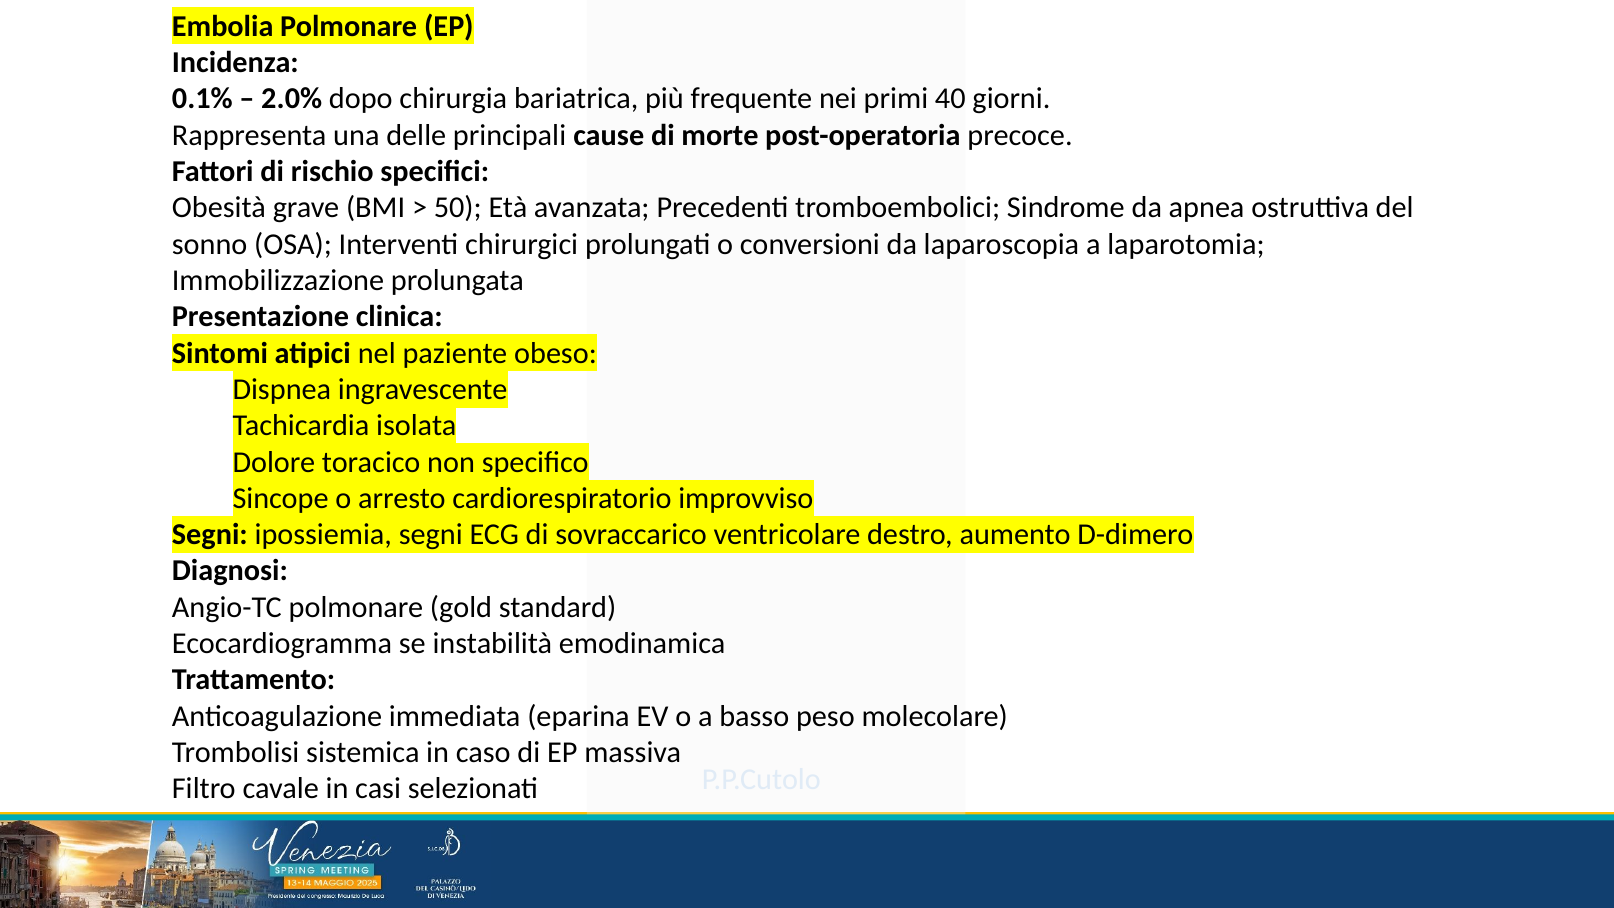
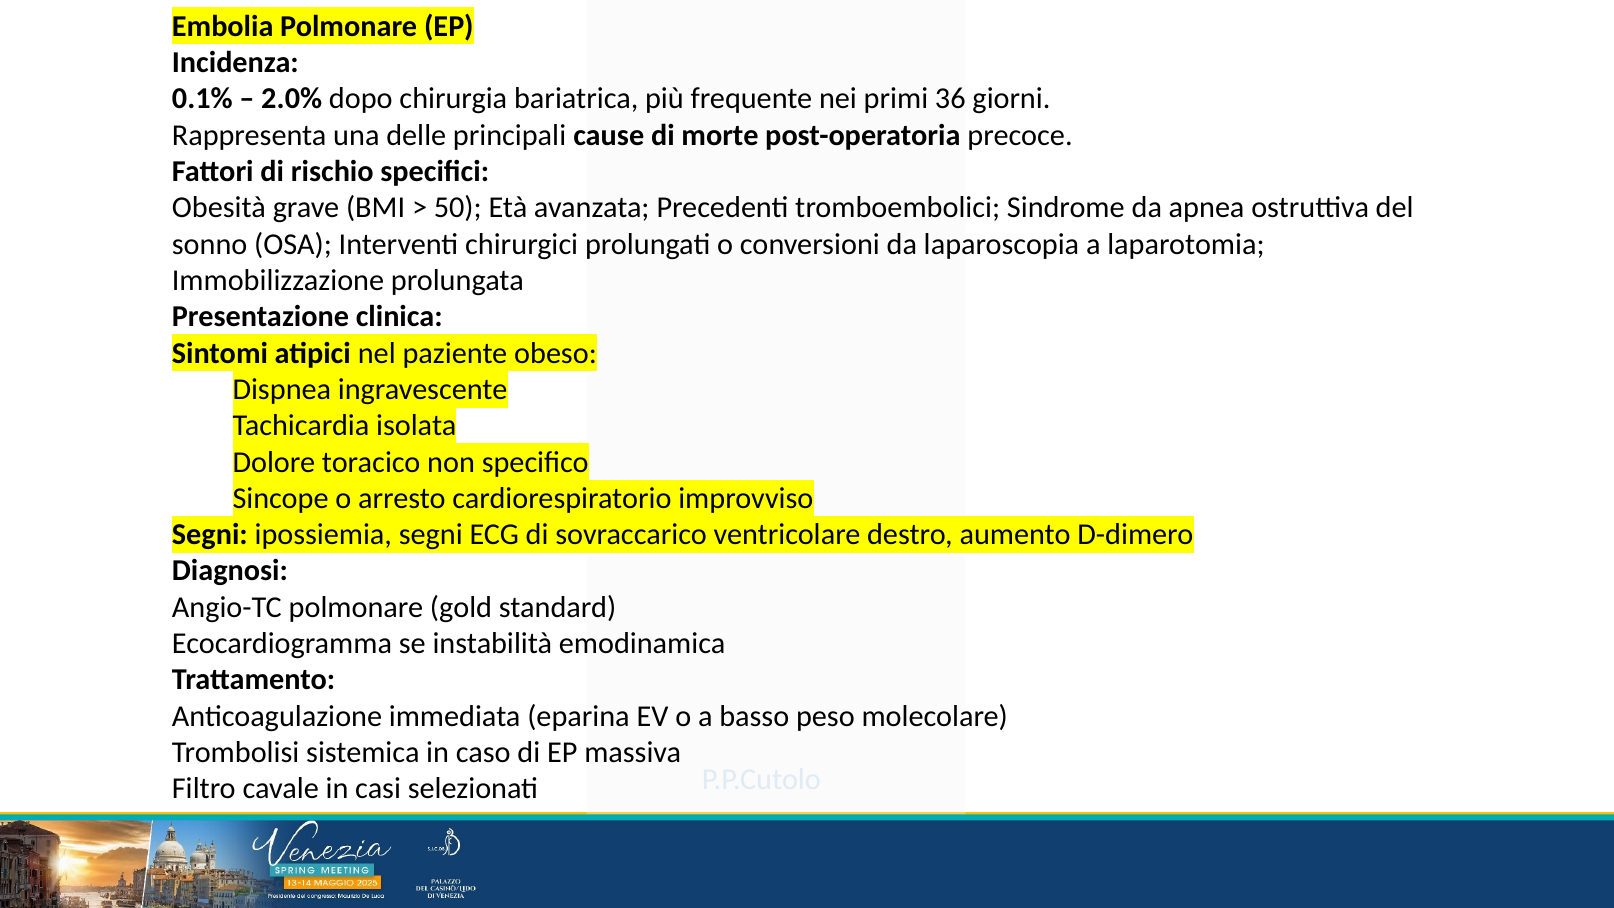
40: 40 -> 36 (950, 99)
